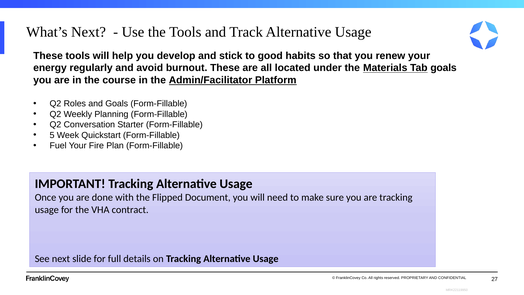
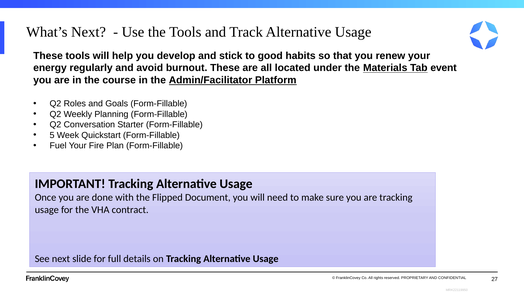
Tab goals: goals -> event (444, 68)
